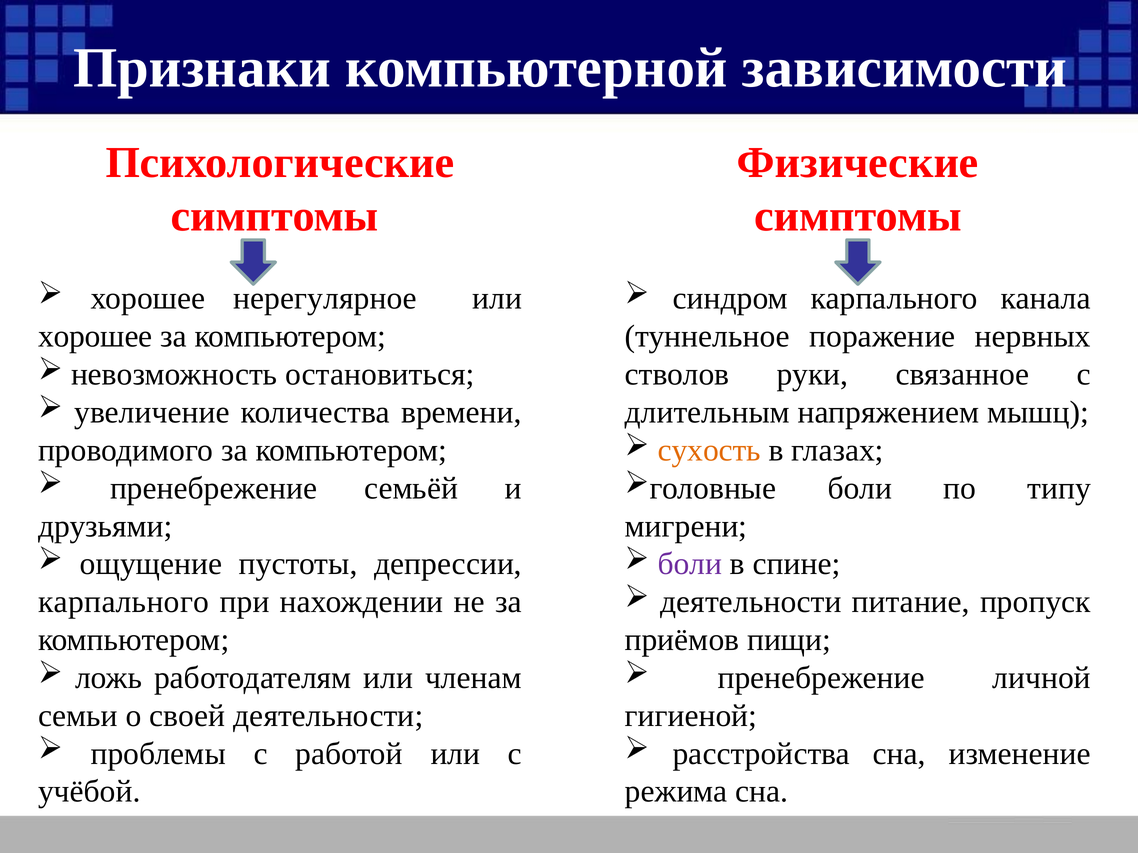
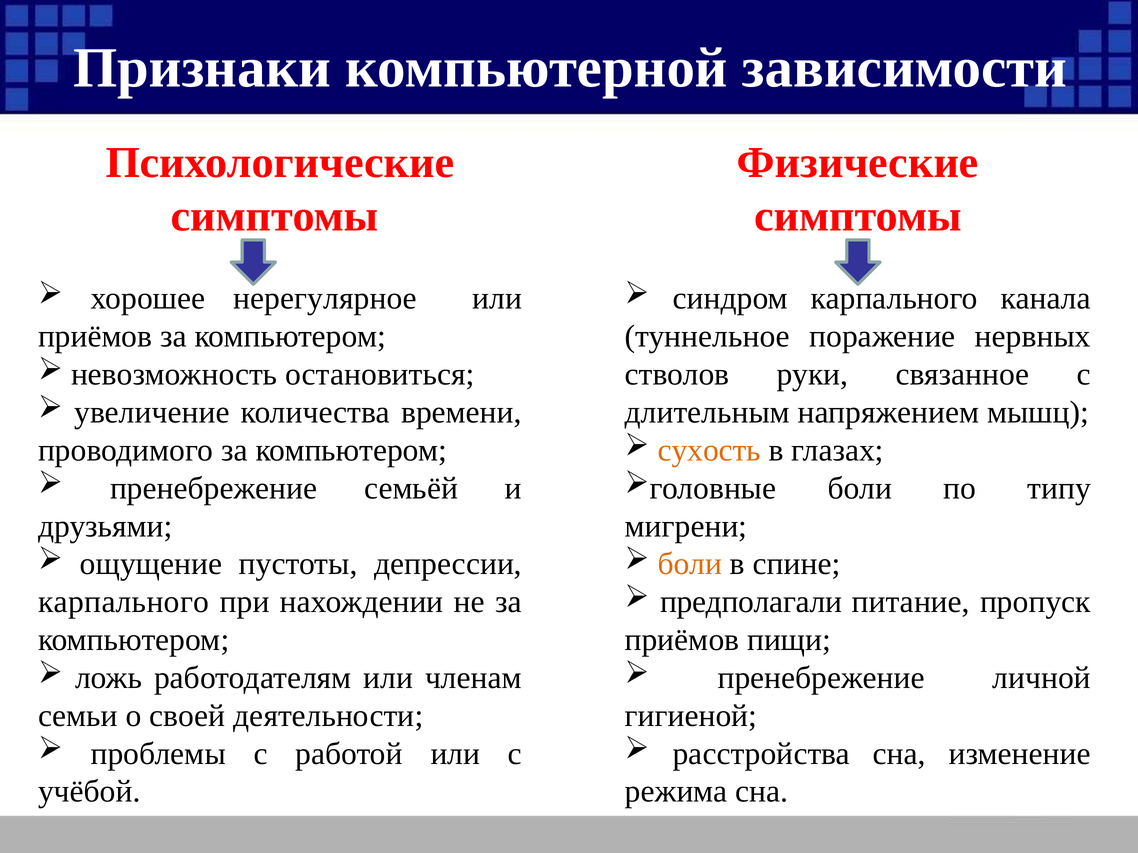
хорошее: хорошее -> приёмов (95, 337)
боли colour: purple -> orange (690, 564)
деятельности: деятельности -> предполагали (751, 602)
